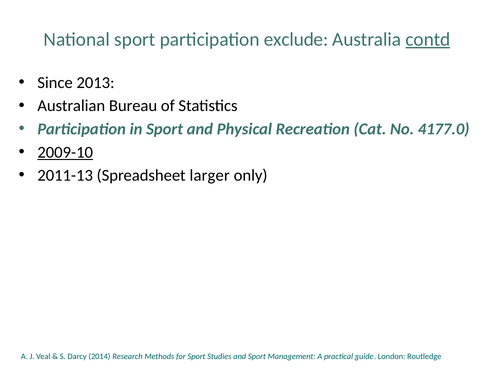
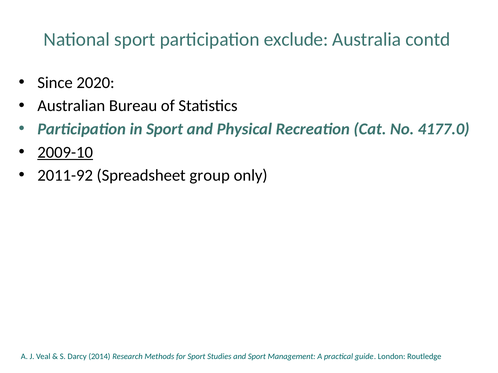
contd underline: present -> none (428, 39)
2013: 2013 -> 2020 (96, 83)
2011-13: 2011-13 -> 2011-92 (65, 176)
larger: larger -> group (210, 176)
